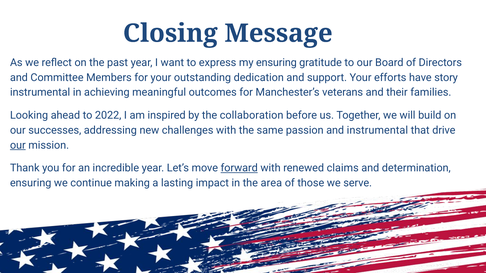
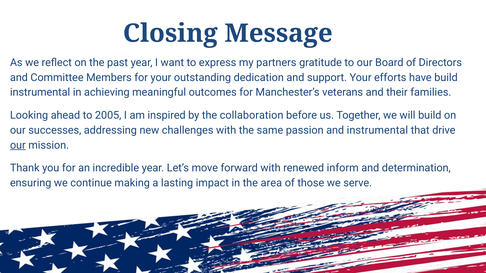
my ensuring: ensuring -> partners (276, 63)
have story: story -> build (446, 78)
2022: 2022 -> 2005 (108, 116)
forward underline: present -> none (239, 168)
claims: claims -> inform (343, 168)
